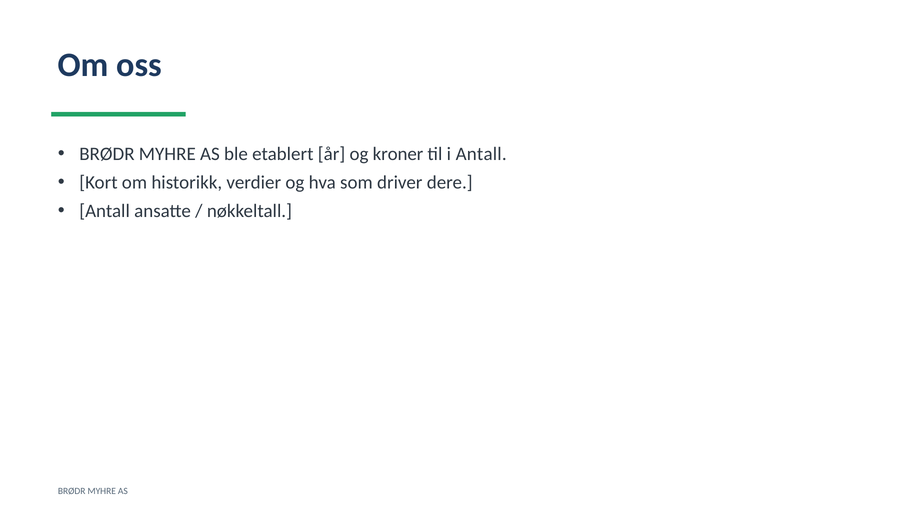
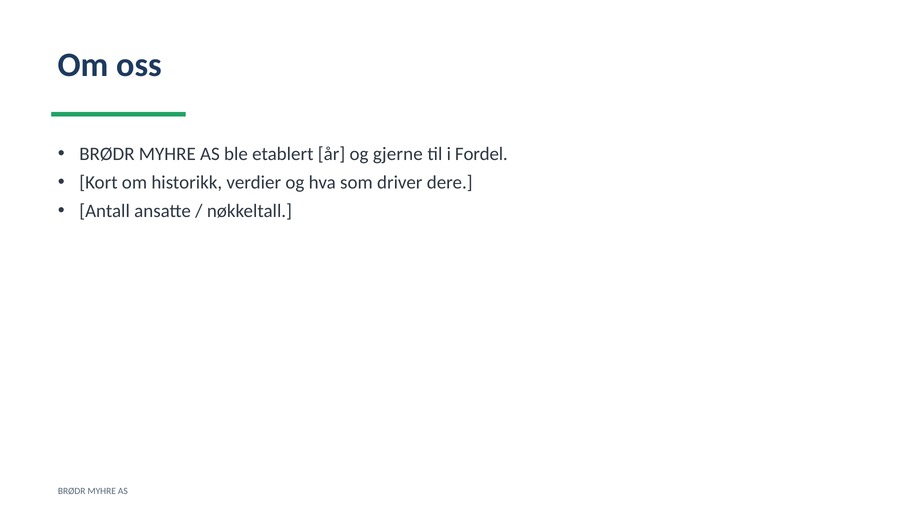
kroner: kroner -> gjerne (398, 154)
i Antall: Antall -> Fordel (481, 154)
